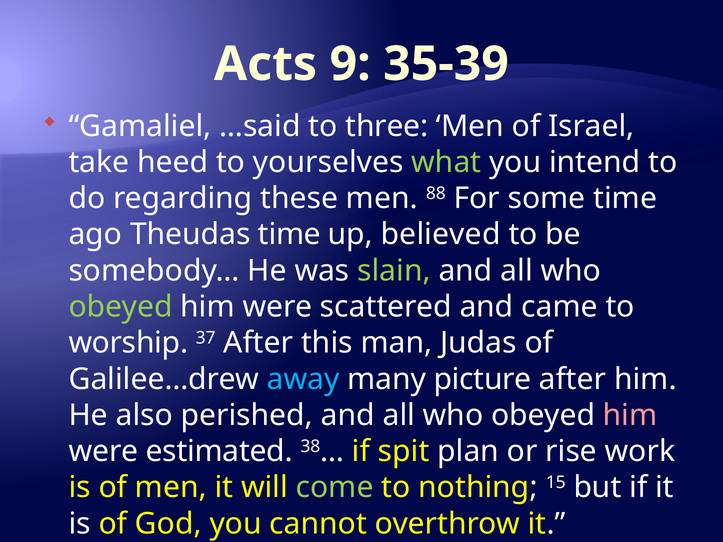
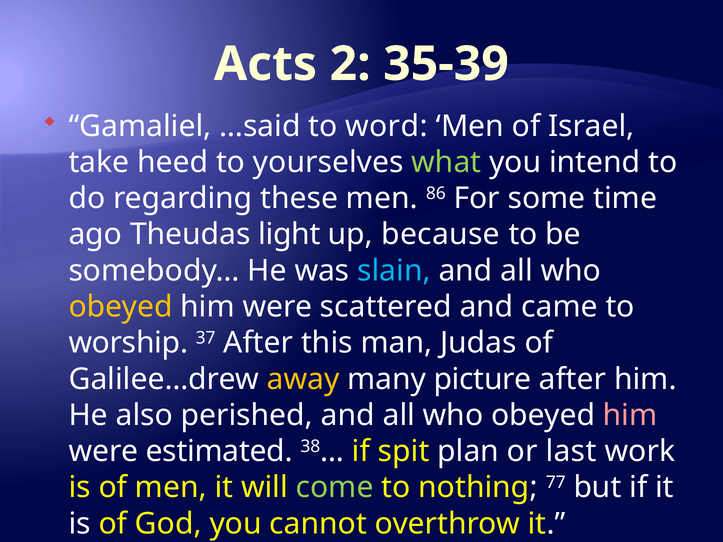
9: 9 -> 2 (350, 64)
three: three -> word (387, 126)
88: 88 -> 86 (436, 194)
Theudas time: time -> light (289, 235)
believed: believed -> because (441, 235)
slain colour: light green -> light blue (394, 271)
obeyed colour: light green -> yellow (121, 307)
away colour: light blue -> yellow (303, 379)
rise: rise -> last (571, 452)
15: 15 -> 77 (556, 483)
